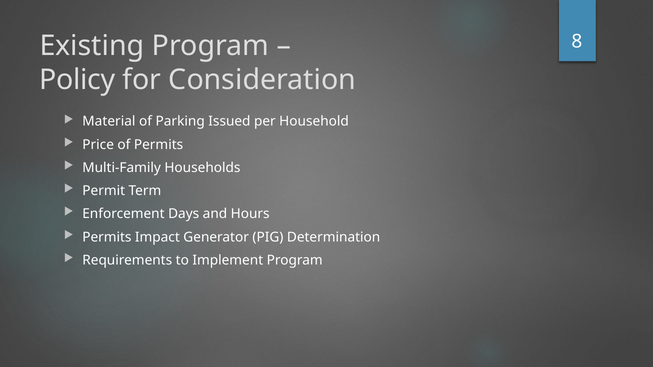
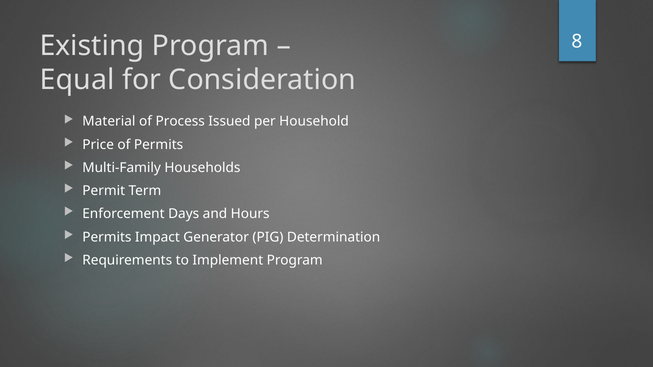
Policy: Policy -> Equal (77, 80)
Parking: Parking -> Process (180, 122)
